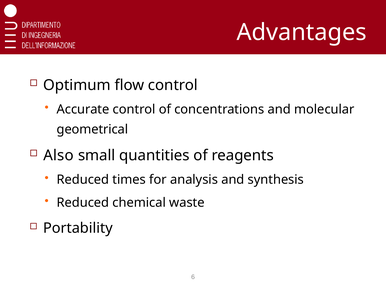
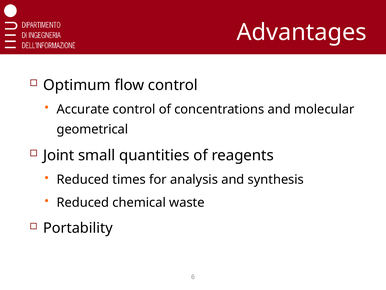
Also: Also -> Joint (59, 155)
